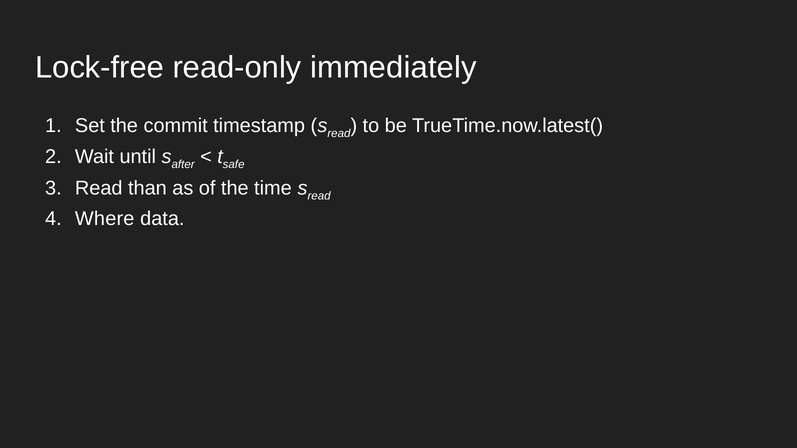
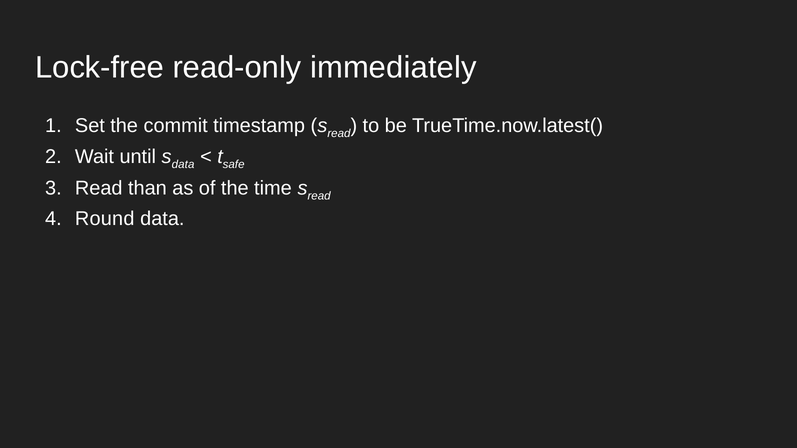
after: after -> data (183, 165)
Where: Where -> Round (105, 219)
